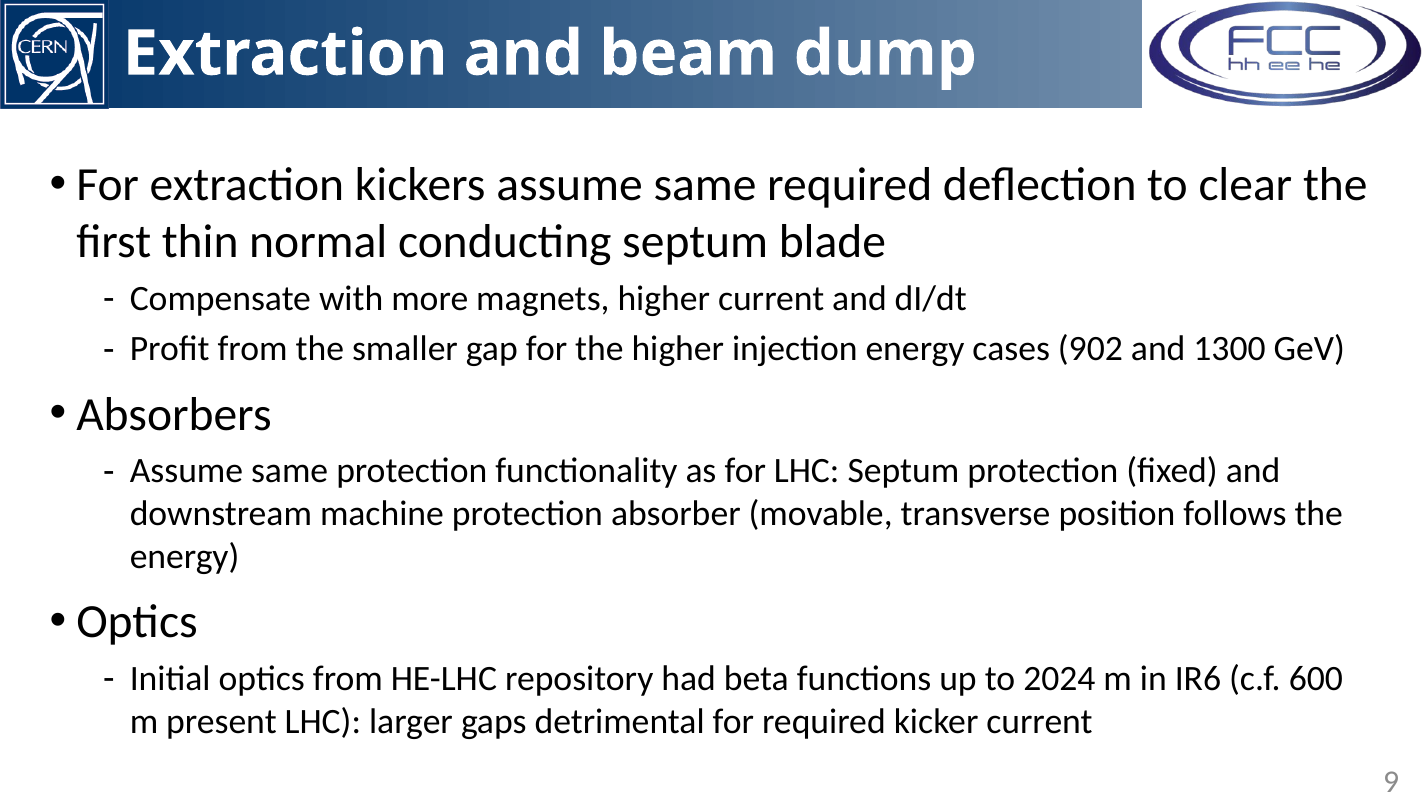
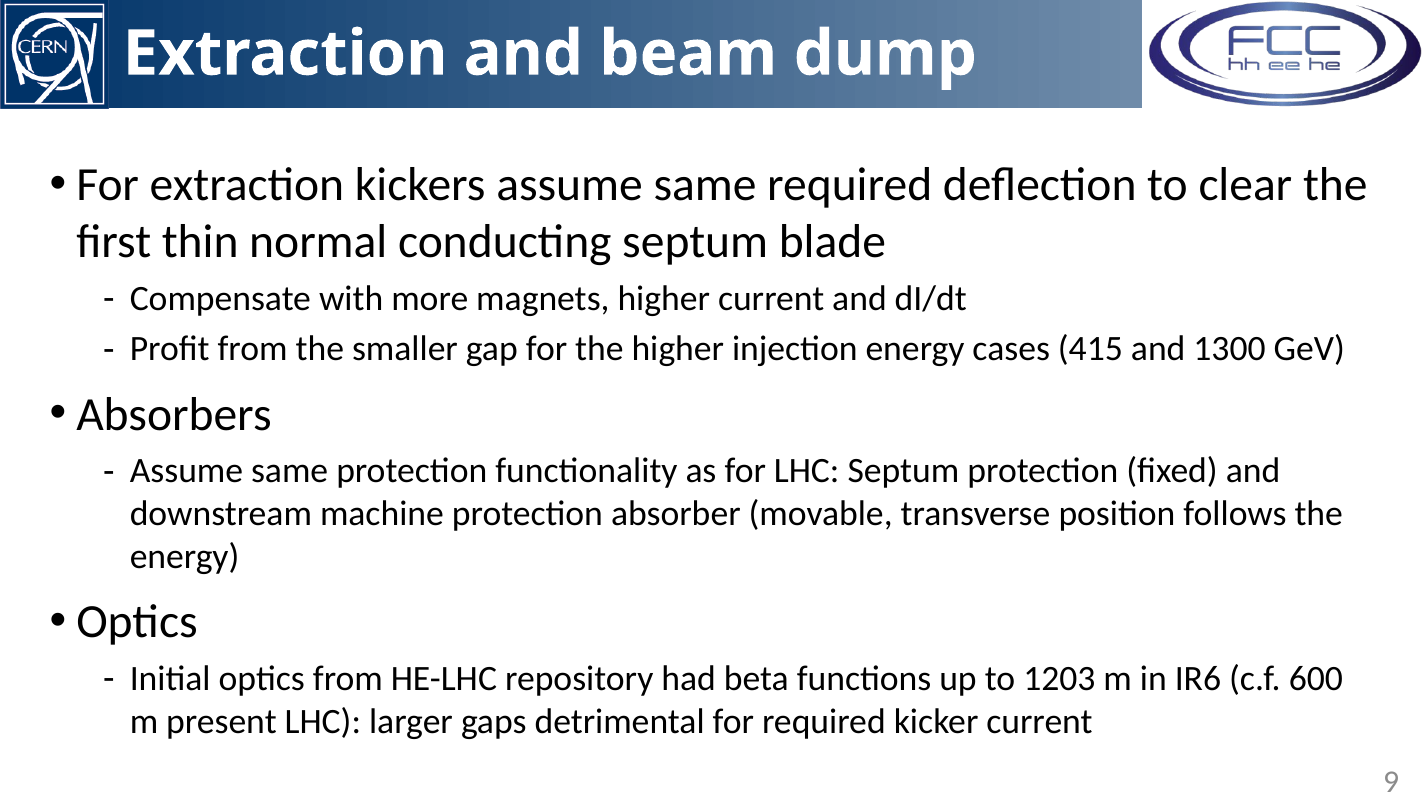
902: 902 -> 415 (1090, 349)
2024: 2024 -> 1203 (1059, 679)
